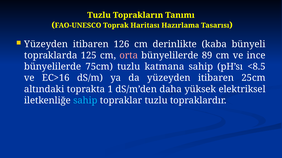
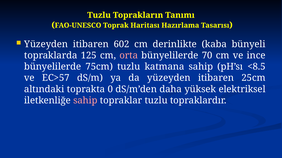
126: 126 -> 602 (122, 44)
89: 89 -> 70 (207, 56)
EC>16: EC>16 -> EC>57 (56, 78)
1: 1 -> 0 (110, 89)
sahip colour: light blue -> pink (85, 101)
